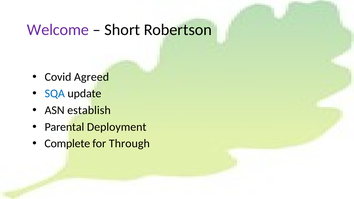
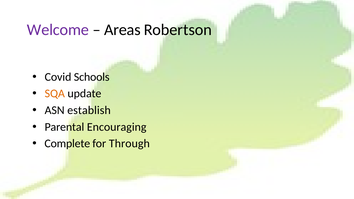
Short: Short -> Areas (122, 30)
Agreed: Agreed -> Schools (92, 77)
SQA colour: blue -> orange (55, 94)
Deployment: Deployment -> Encouraging (117, 127)
